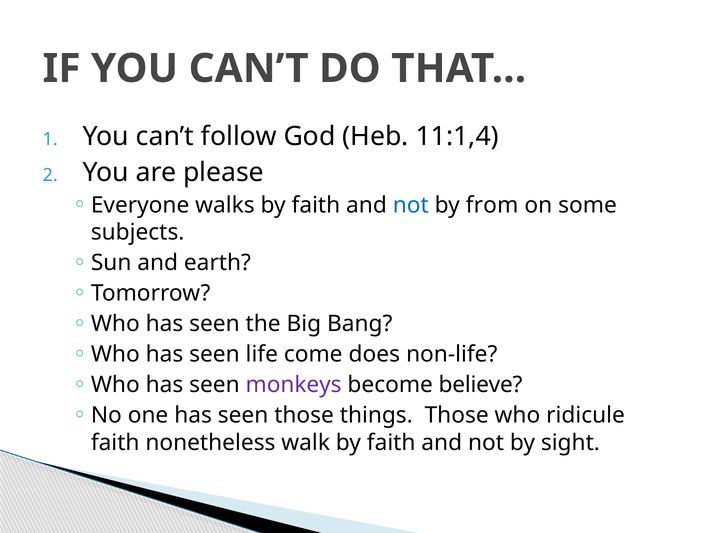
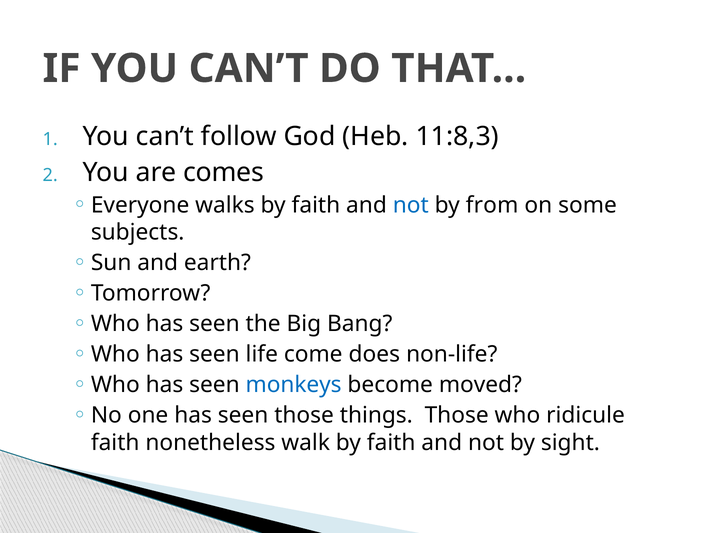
11:1,4: 11:1,4 -> 11:8,3 (457, 137)
please: please -> comes (224, 173)
monkeys colour: purple -> blue (294, 385)
believe: believe -> moved (480, 385)
